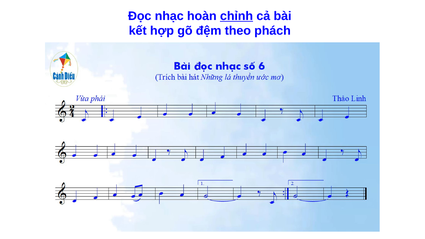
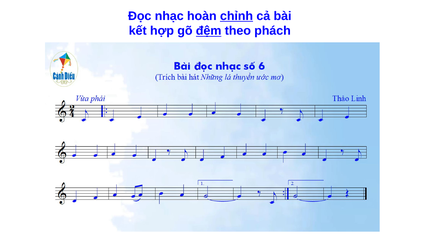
đệm underline: none -> present (209, 31)
